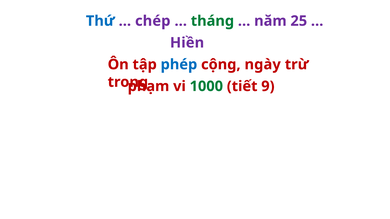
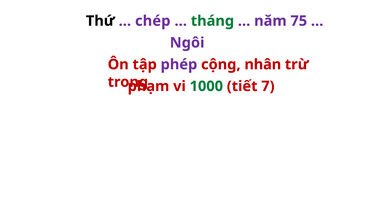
Thứ colour: blue -> black (100, 21)
25: 25 -> 75 (299, 21)
Hiền: Hiền -> Ngôi (187, 43)
phép colour: blue -> purple (179, 65)
ngày: ngày -> nhân (263, 65)
9: 9 -> 7 (268, 86)
